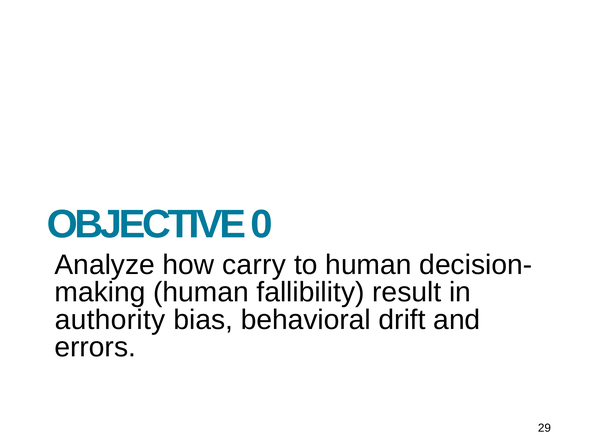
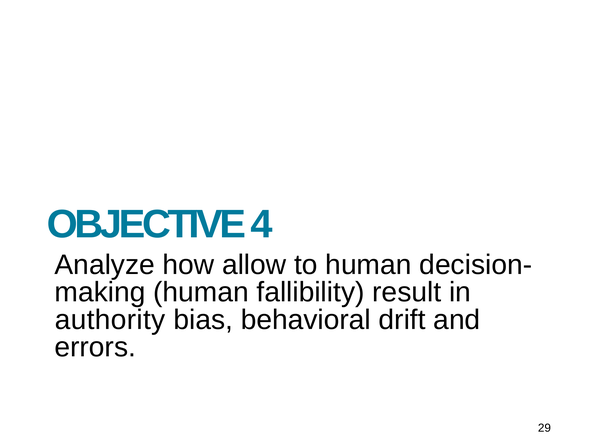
0: 0 -> 4 (262, 225)
carry: carry -> allow (254, 265)
